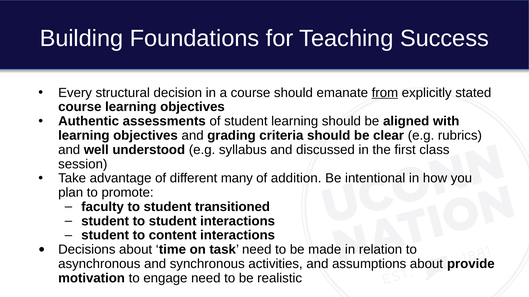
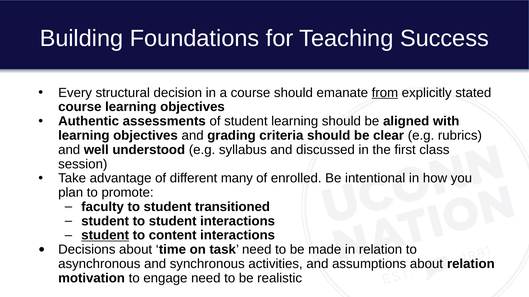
addition: addition -> enrolled (296, 179)
student underline: none -> present (105, 236)
about provide: provide -> relation (471, 264)
